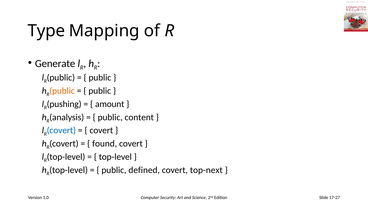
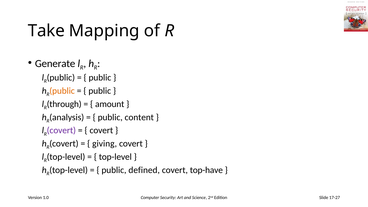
Type: Type -> Take (46, 31)
pushing: pushing -> through (64, 104)
covert colour: blue -> purple (61, 130)
found: found -> giving (105, 144)
top-next: top-next -> top-have (206, 170)
